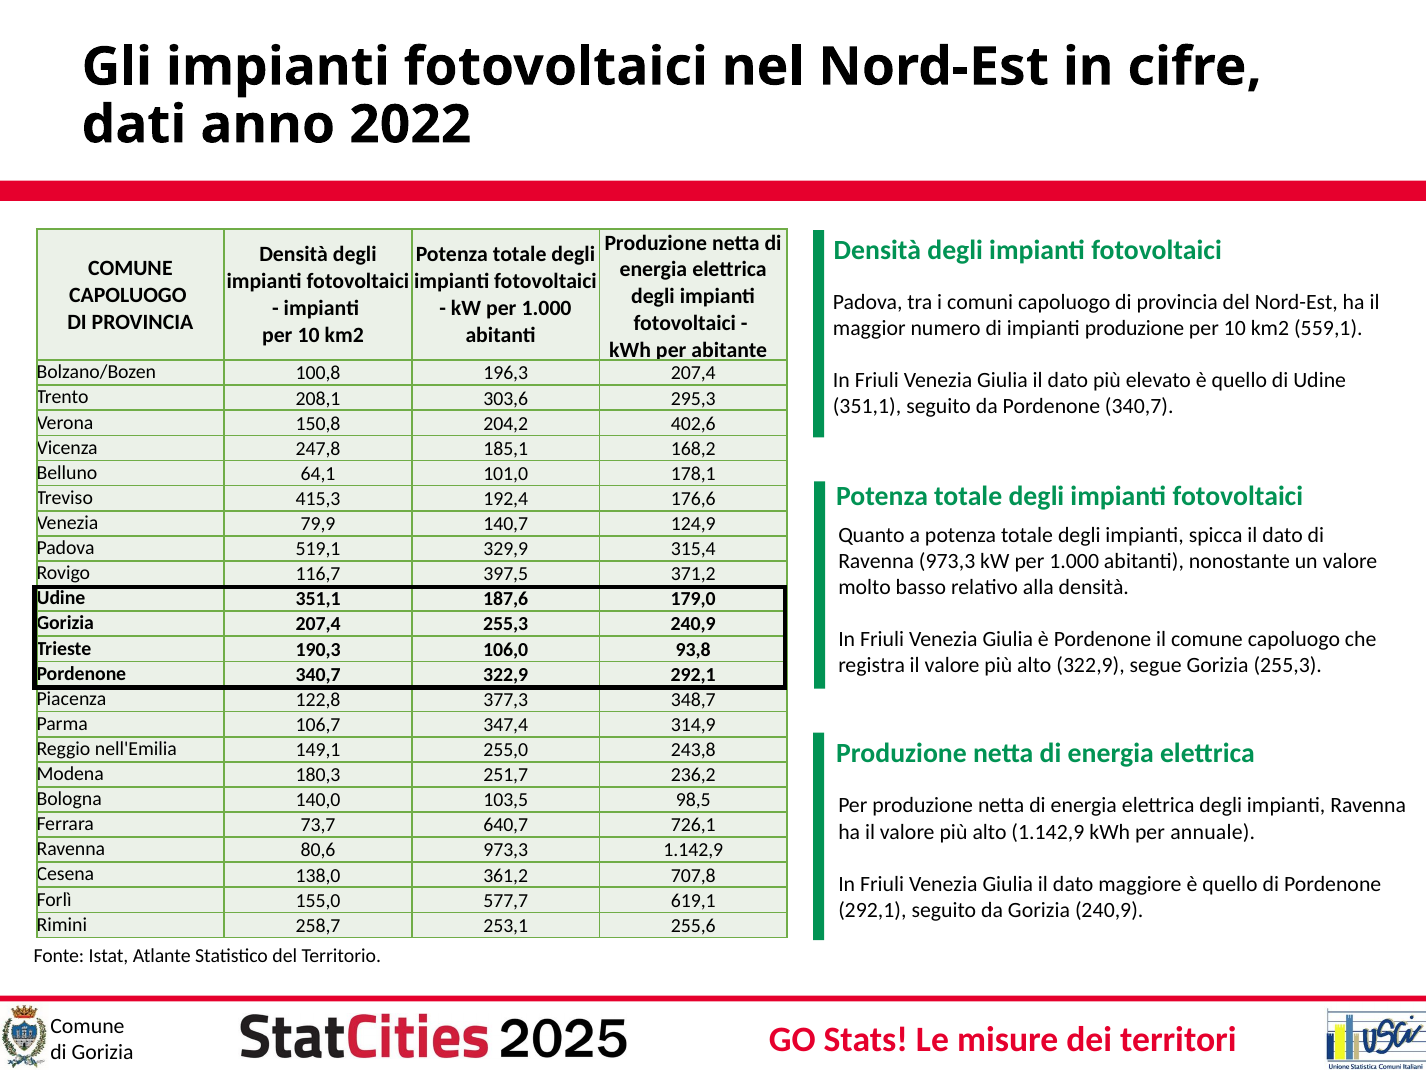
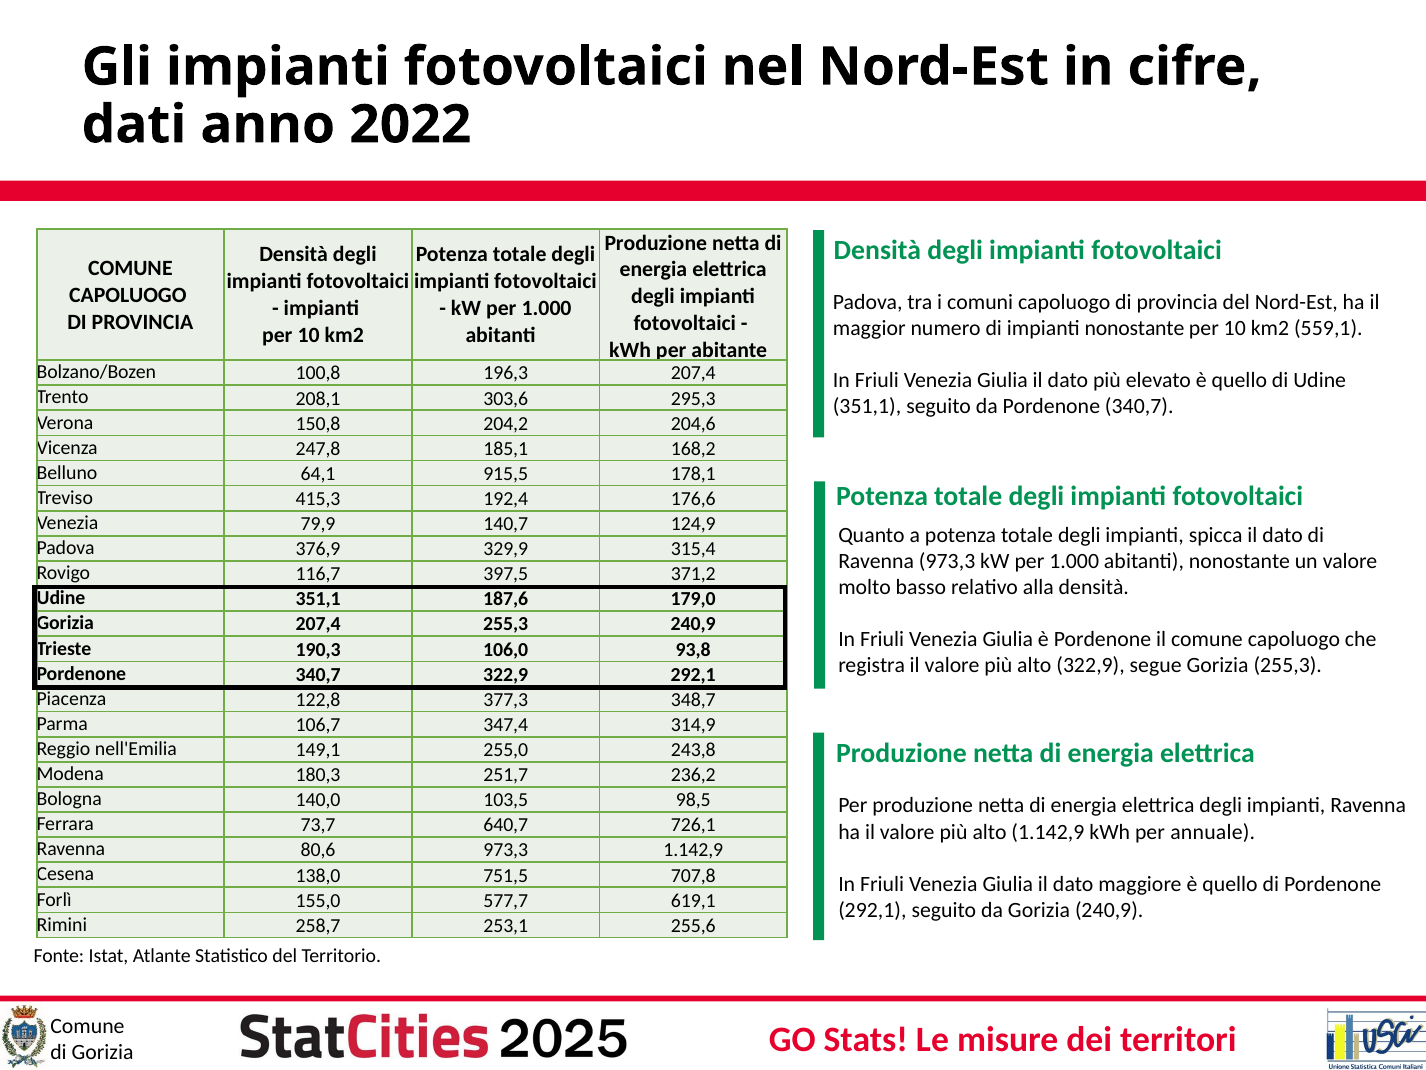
impianti produzione: produzione -> nonostante (1135, 328)
402,6: 402,6 -> 204,6 (693, 423)
101,0: 101,0 -> 915,5 (506, 474)
519,1: 519,1 -> 376,9 (318, 549)
361,2: 361,2 -> 751,5 (506, 875)
